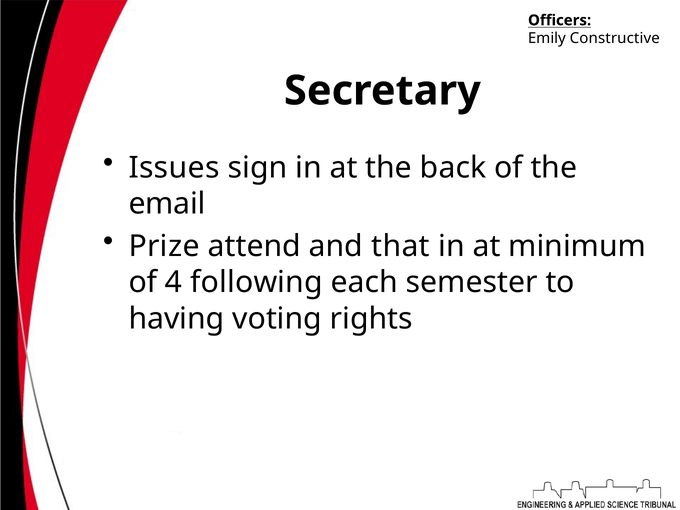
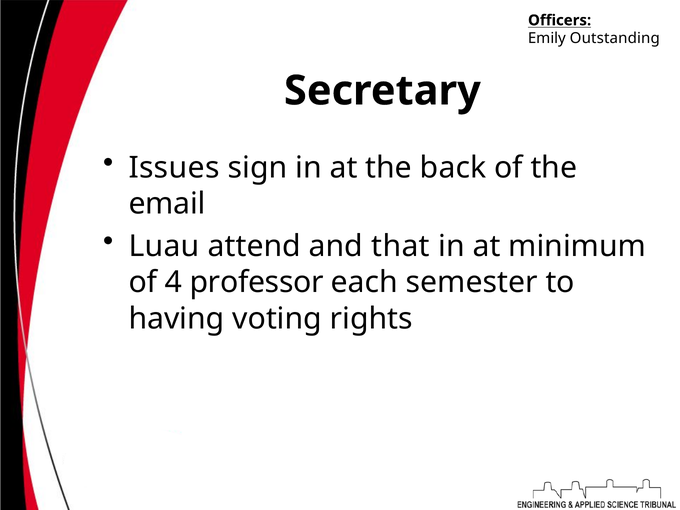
Constructive: Constructive -> Outstanding (615, 38)
Prize: Prize -> Luau (164, 246)
following: following -> professor (257, 282)
